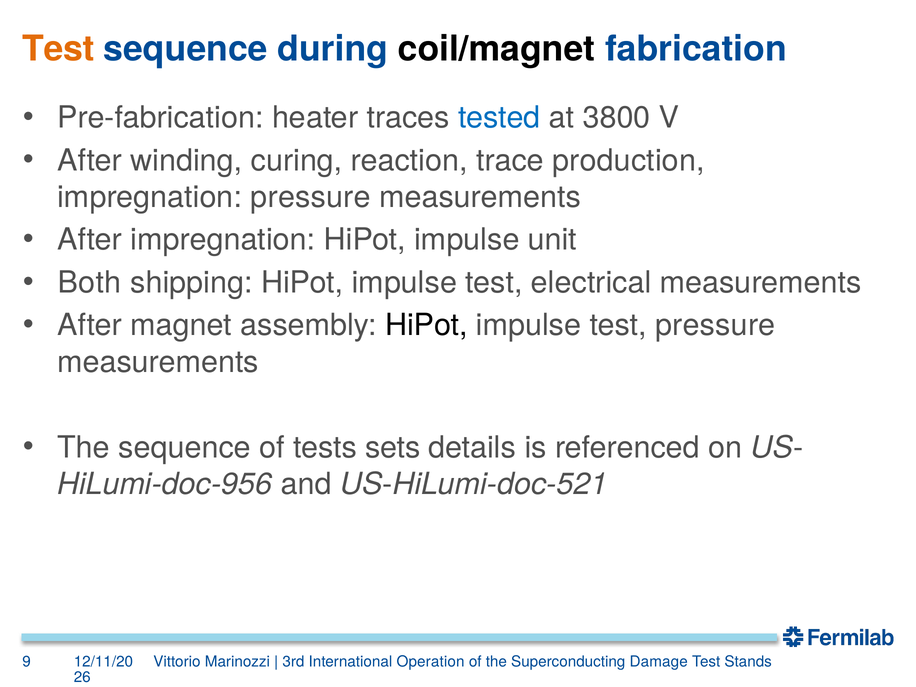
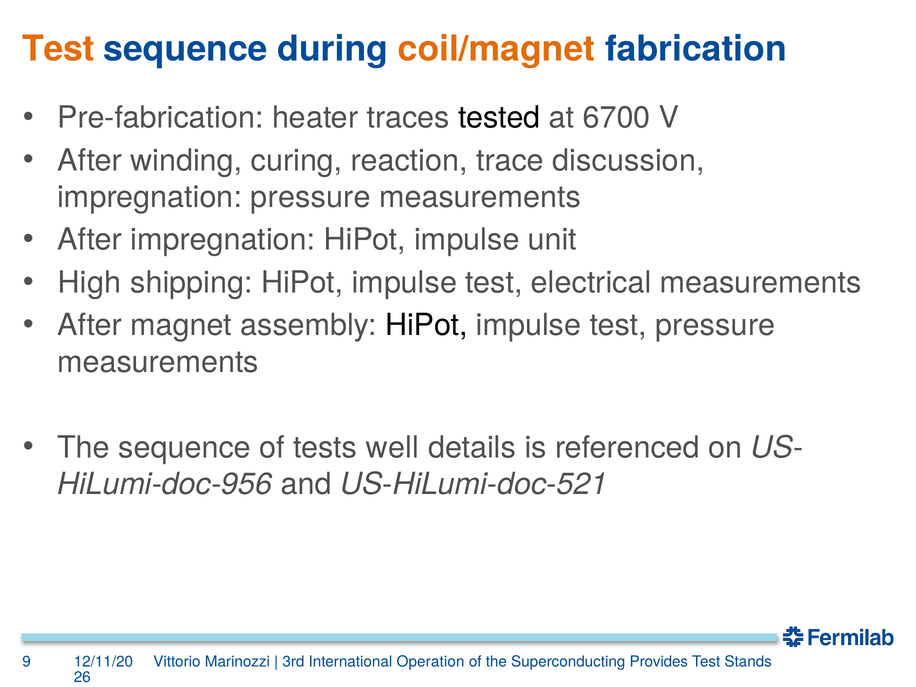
coil/magnet colour: black -> orange (497, 49)
tested colour: blue -> black (499, 118)
3800: 3800 -> 6700 (617, 118)
production: production -> discussion (628, 161)
Both: Both -> High (89, 283)
sets: sets -> well (392, 447)
Damage: Damage -> Provides (659, 662)
